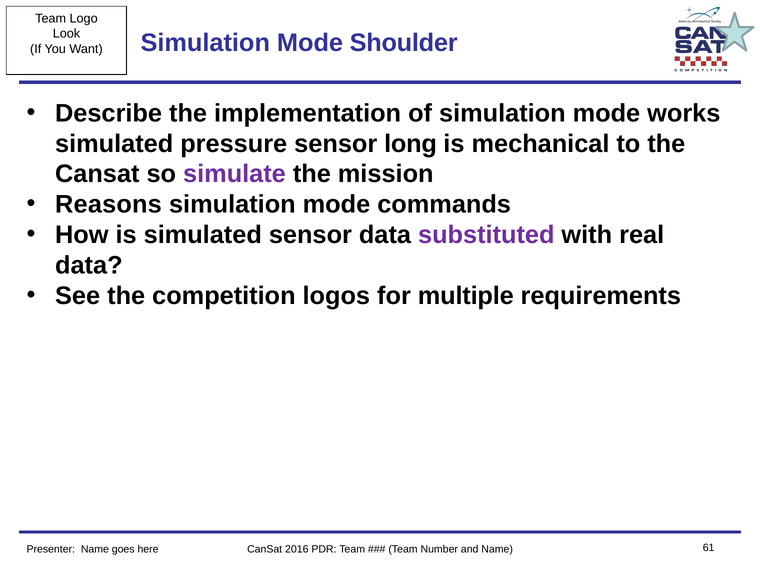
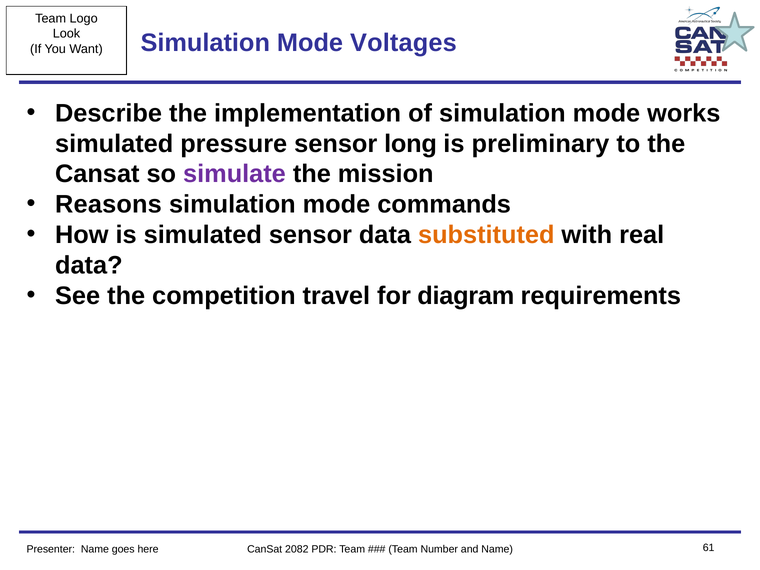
Shoulder: Shoulder -> Voltages (403, 43)
mechanical: mechanical -> preliminary (540, 144)
substituted colour: purple -> orange (486, 235)
logos: logos -> travel (336, 296)
multiple: multiple -> diagram (466, 296)
2016: 2016 -> 2082 (297, 549)
